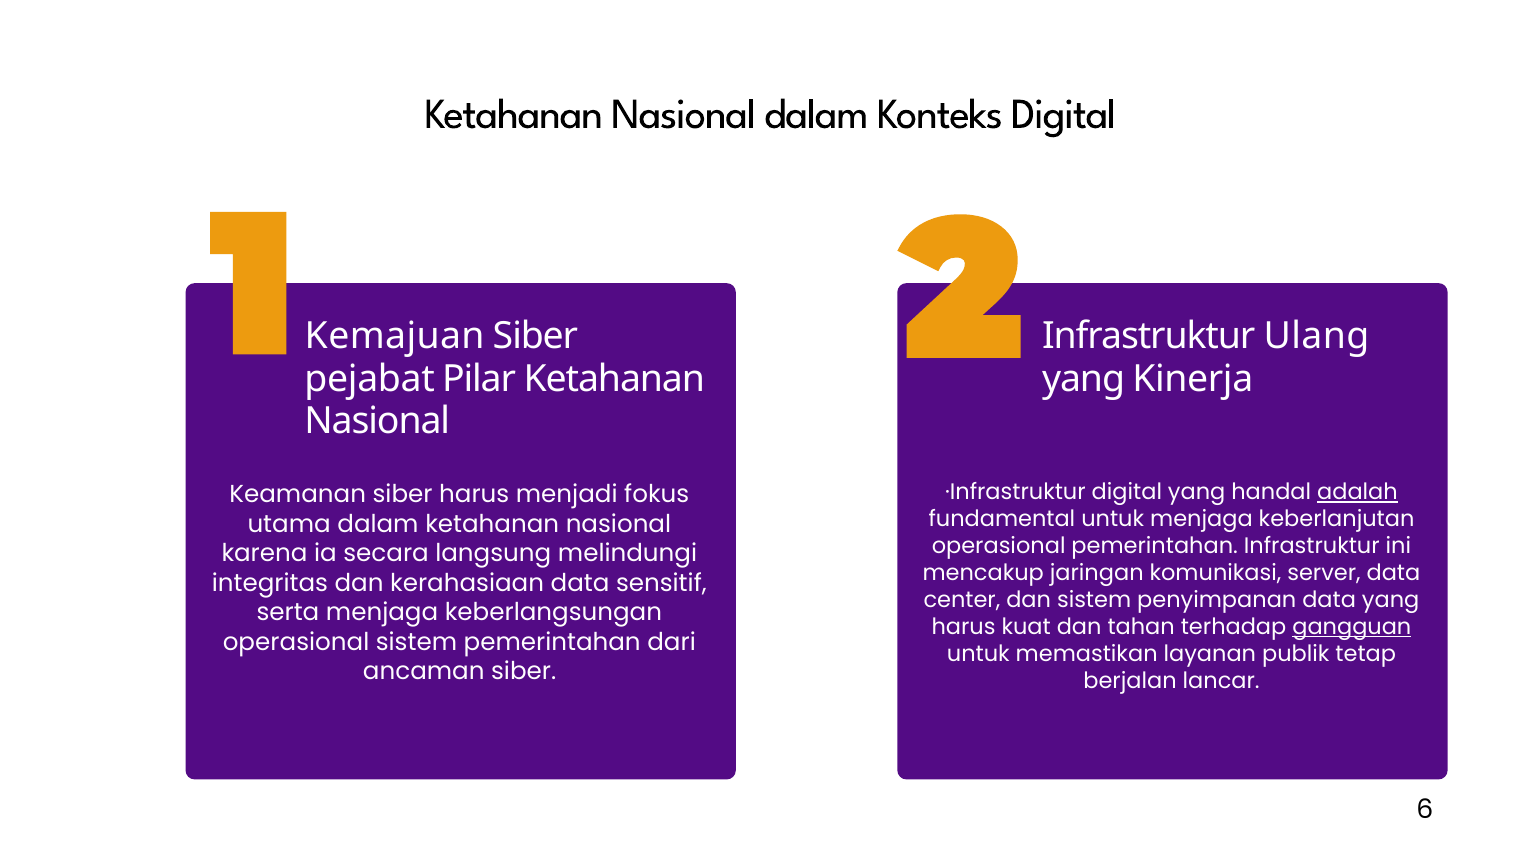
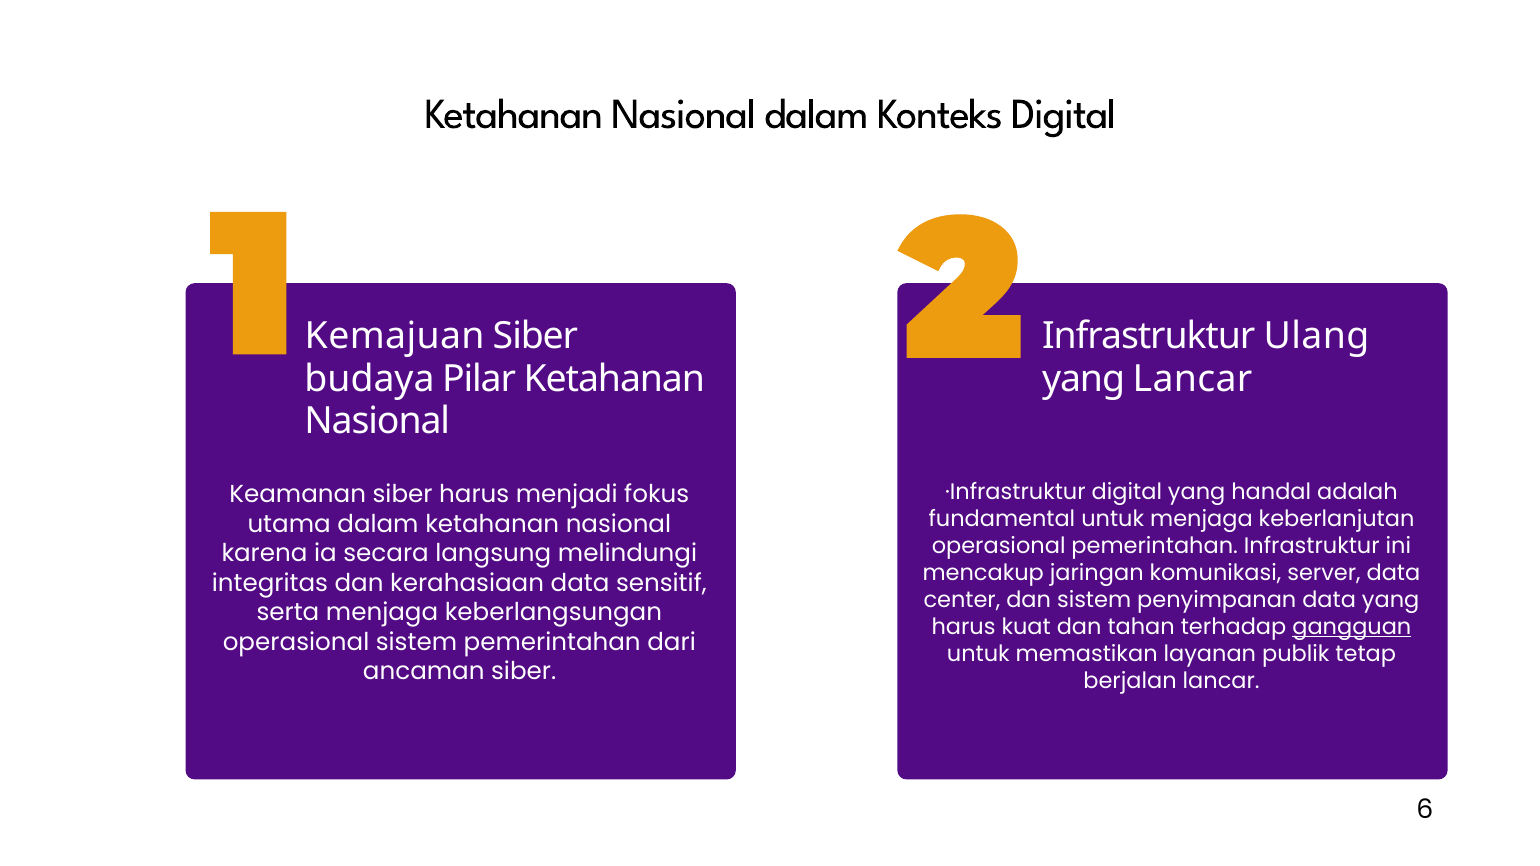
pejabat: pejabat -> budaya (369, 379)
yang Kinerja: Kinerja -> Lancar (1192, 379)
adalah underline: present -> none (1357, 492)
